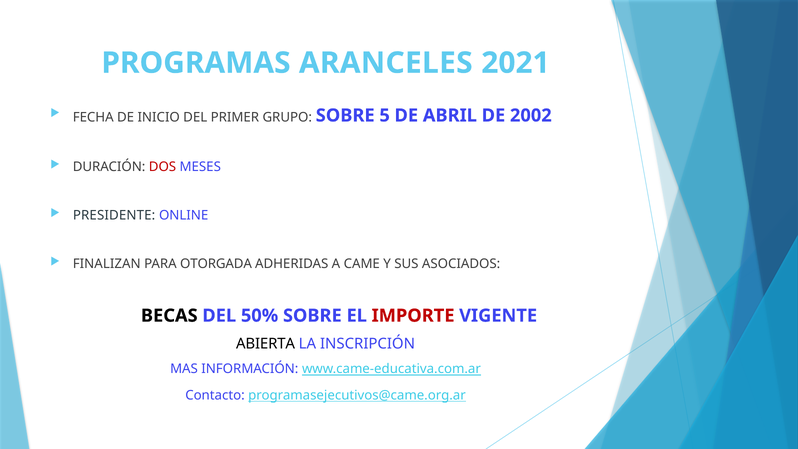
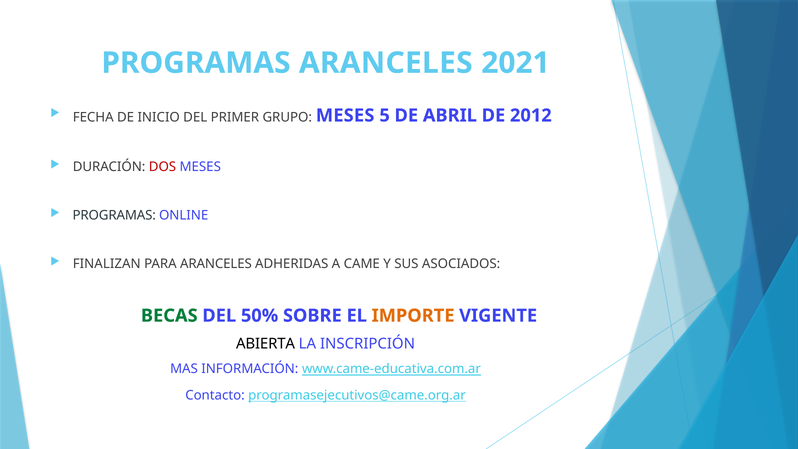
GRUPO SOBRE: SOBRE -> MESES (345, 115)
2002: 2002 -> 2012 (531, 115)
PRESIDENTE: PRESIDENTE -> PROGRAMAS (114, 215)
PARA OTORGADA: OTORGADA -> ARANCELES (216, 264)
BECAS colour: black -> green (169, 316)
IMPORTE colour: red -> orange (413, 316)
